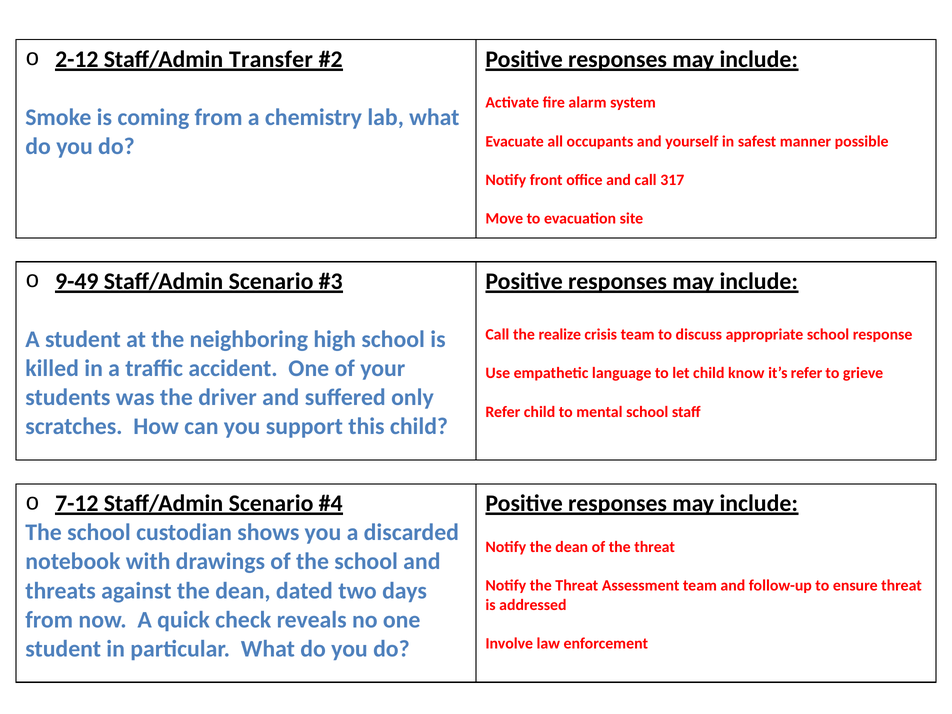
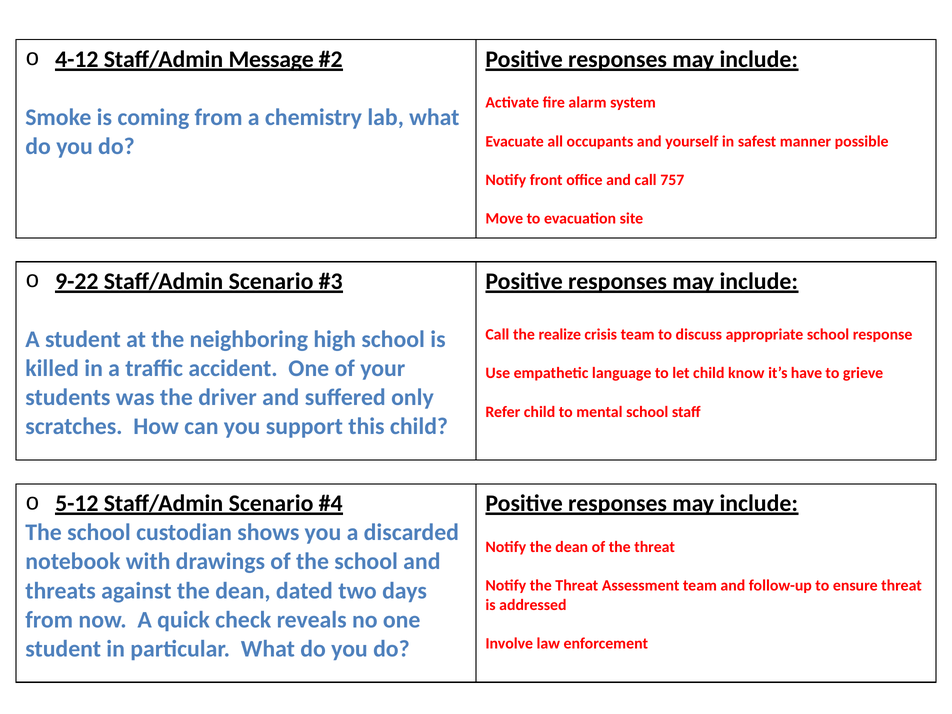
2-12: 2-12 -> 4-12 (77, 59)
Transfer: Transfer -> Message (271, 59)
317: 317 -> 757 (672, 180)
9-49: 9-49 -> 9-22 (77, 281)
it’s refer: refer -> have (807, 373)
7-12: 7-12 -> 5-12 (77, 504)
